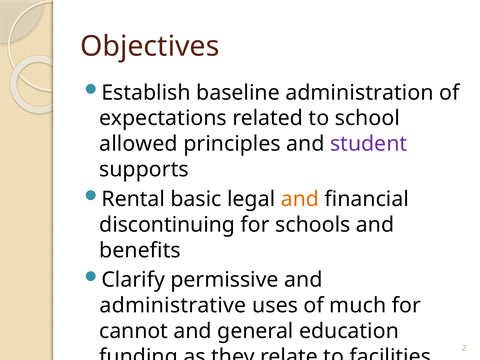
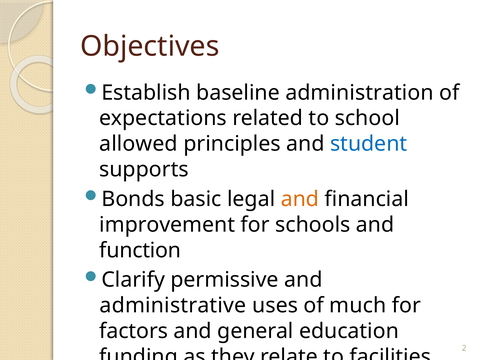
student colour: purple -> blue (369, 144)
Rental: Rental -> Bonds (133, 199)
discontinuing: discontinuing -> improvement (167, 225)
benefits: benefits -> function (140, 250)
cannot: cannot -> factors (134, 331)
